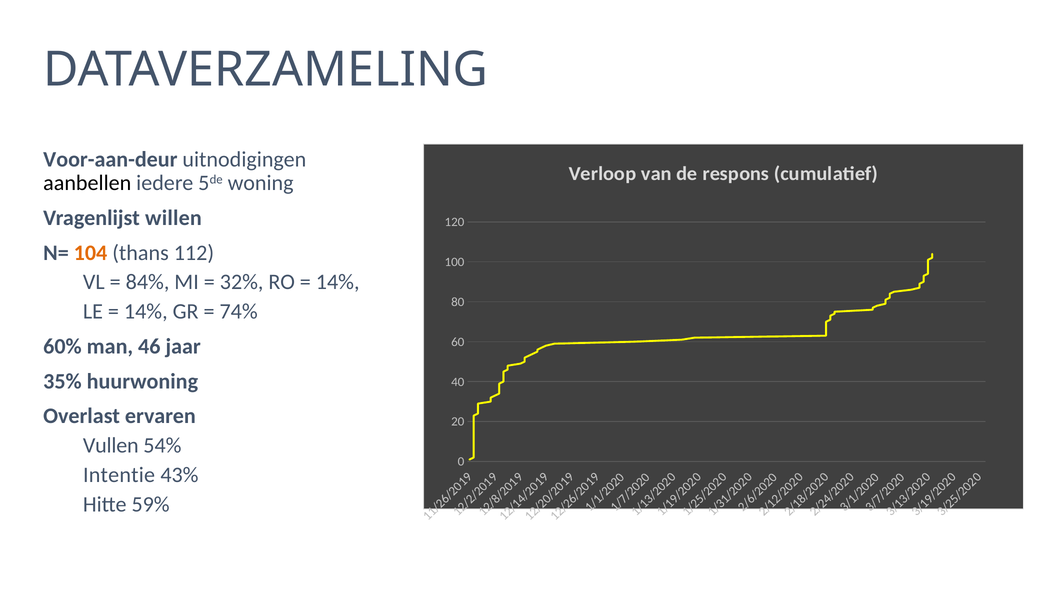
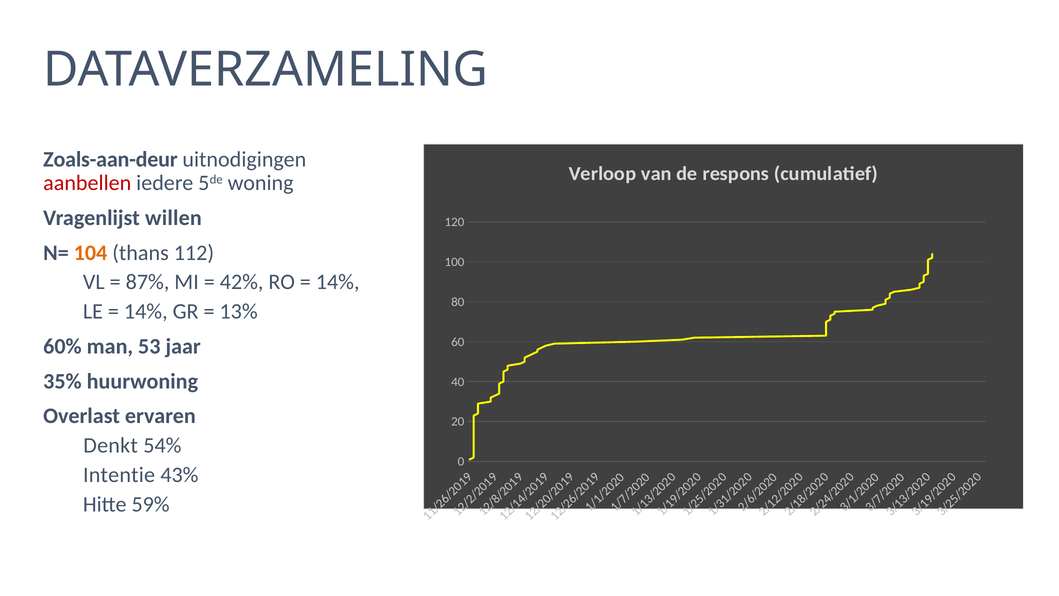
Voor-aan-deur: Voor-aan-deur -> Zoals-aan-deur (110, 159)
aanbellen colour: black -> red (87, 183)
84%: 84% -> 87% (148, 282)
32%: 32% -> 42% (242, 282)
74%: 74% -> 13% (239, 311)
46: 46 -> 53 (149, 346)
Vullen: Vullen -> Denkt (111, 445)
